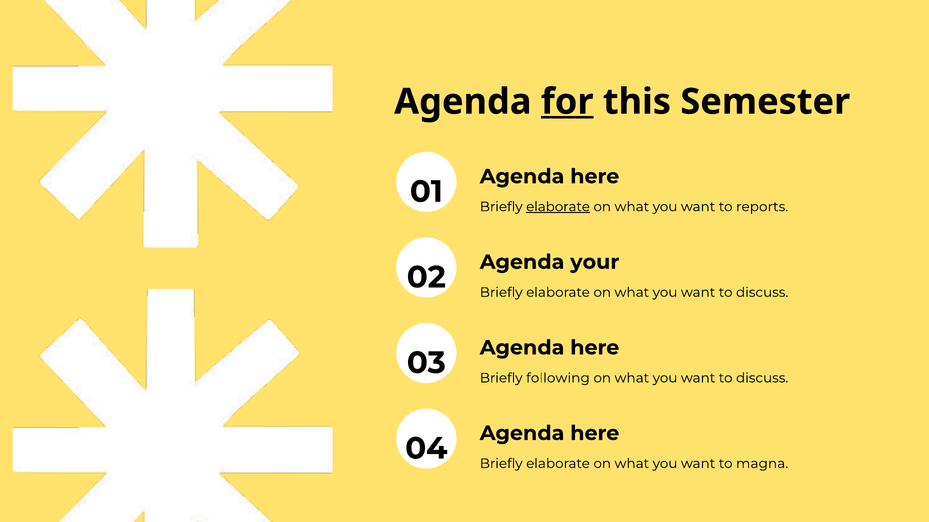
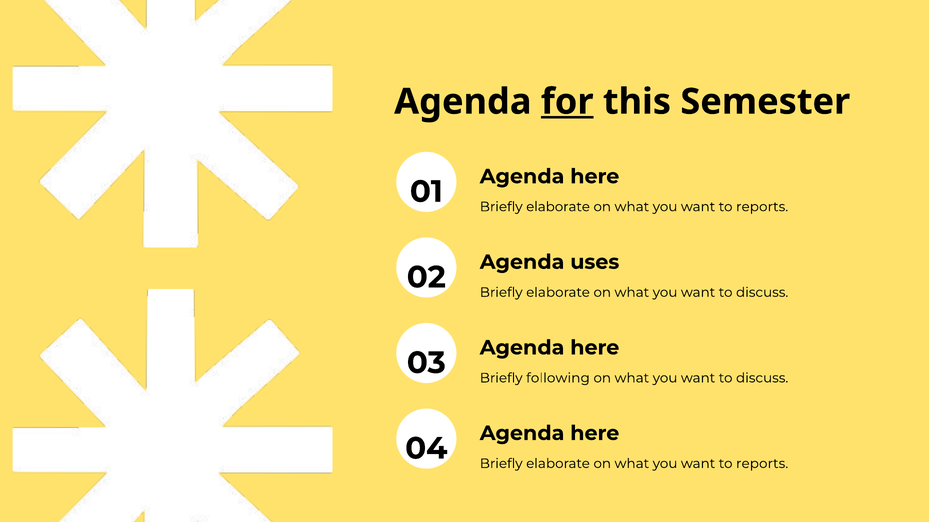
elaborate underline: present -> none (558, 207)
your: your -> uses (595, 262)
magna: magna -> reports (762, 464)
